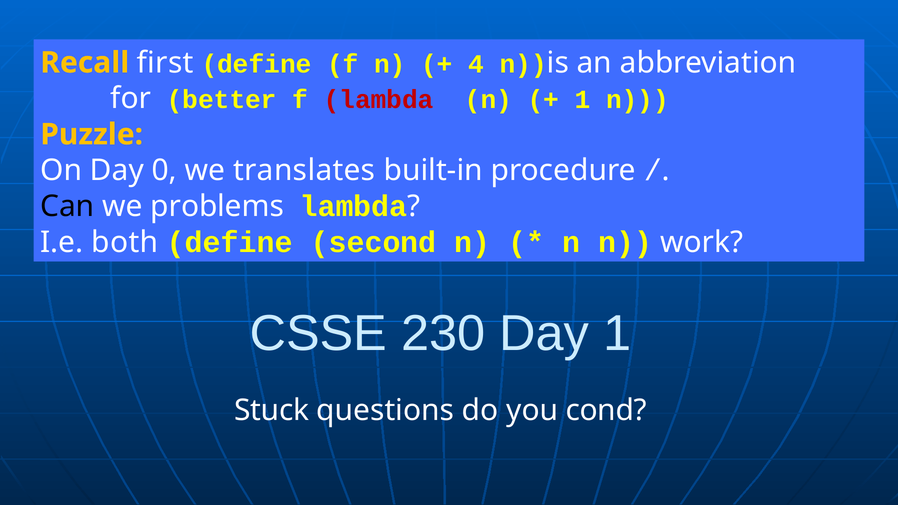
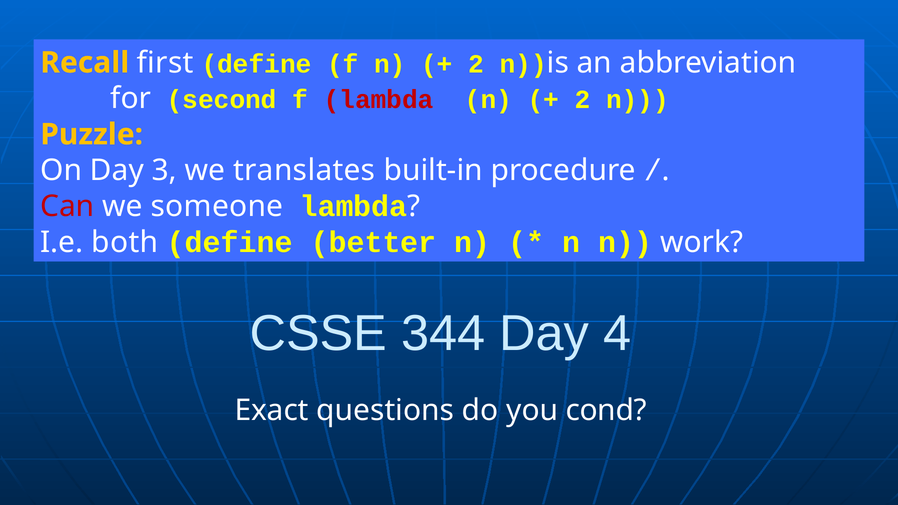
4: 4 -> 2 (476, 64)
better: better -> second (222, 100)
1: 1 -> 2 (583, 100)
0: 0 -> 3 (164, 170)
Can colour: black -> red (67, 206)
problems: problems -> someone (217, 206)
second: second -> better (374, 242)
230: 230 -> 344 (443, 333)
Day 1: 1 -> 4 (617, 333)
Stuck: Stuck -> Exact (272, 411)
